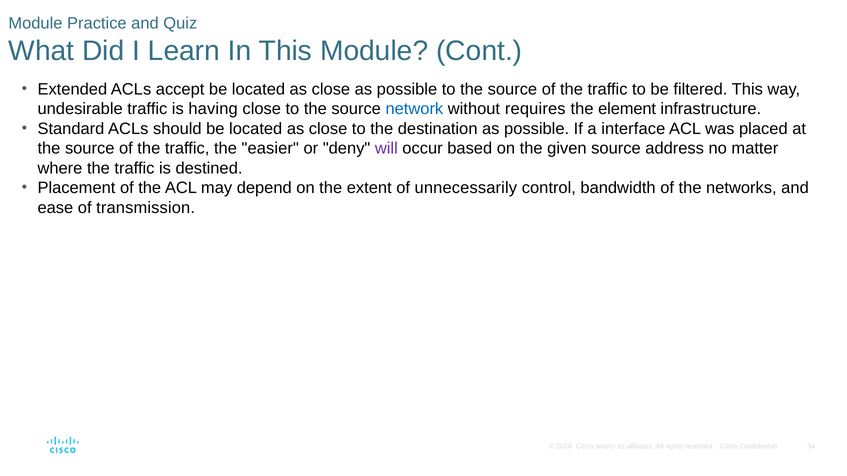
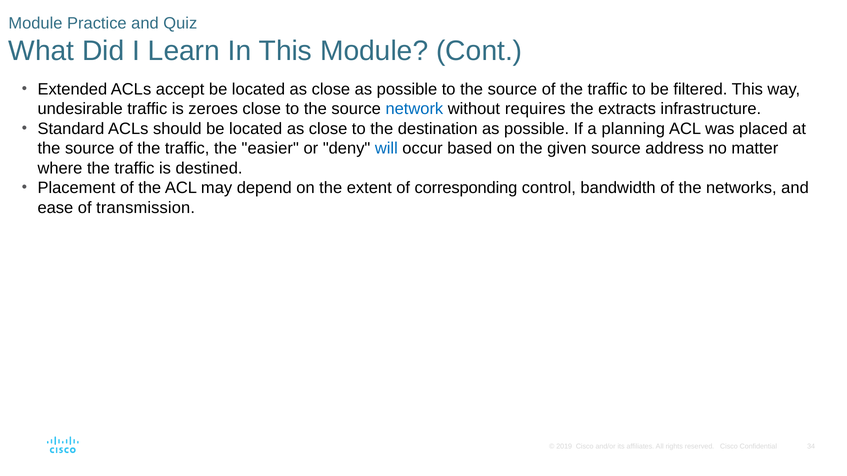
having: having -> zeroes (213, 109)
element: element -> extracts (627, 109)
interface: interface -> planning (633, 129)
will colour: purple -> blue (386, 149)
unnecessarily: unnecessarily -> corresponding (466, 188)
